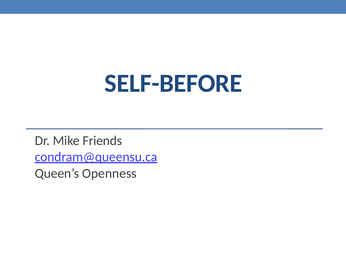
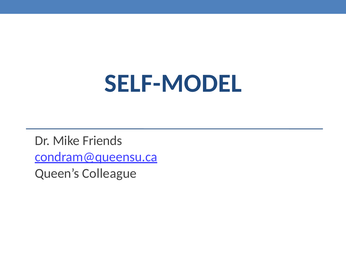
SELF-BEFORE: SELF-BEFORE -> SELF-MODEL (173, 83)
Openness: Openness -> Colleague (109, 173)
